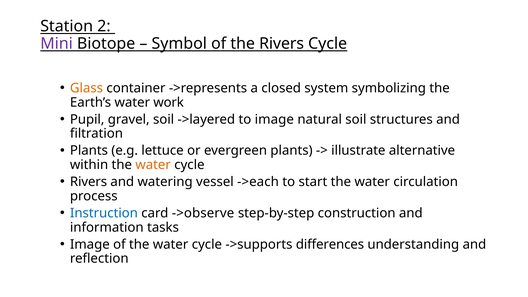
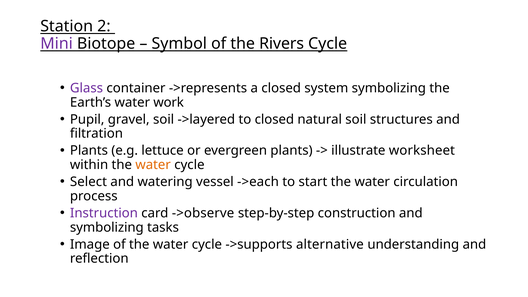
Glass colour: orange -> purple (86, 88)
to image: image -> closed (274, 119)
alternative: alternative -> worksheet (422, 151)
Rivers: Rivers -> Select (88, 182)
Instruction colour: blue -> purple (104, 213)
information: information -> symbolizing (107, 227)
differences: differences -> alternative (330, 244)
